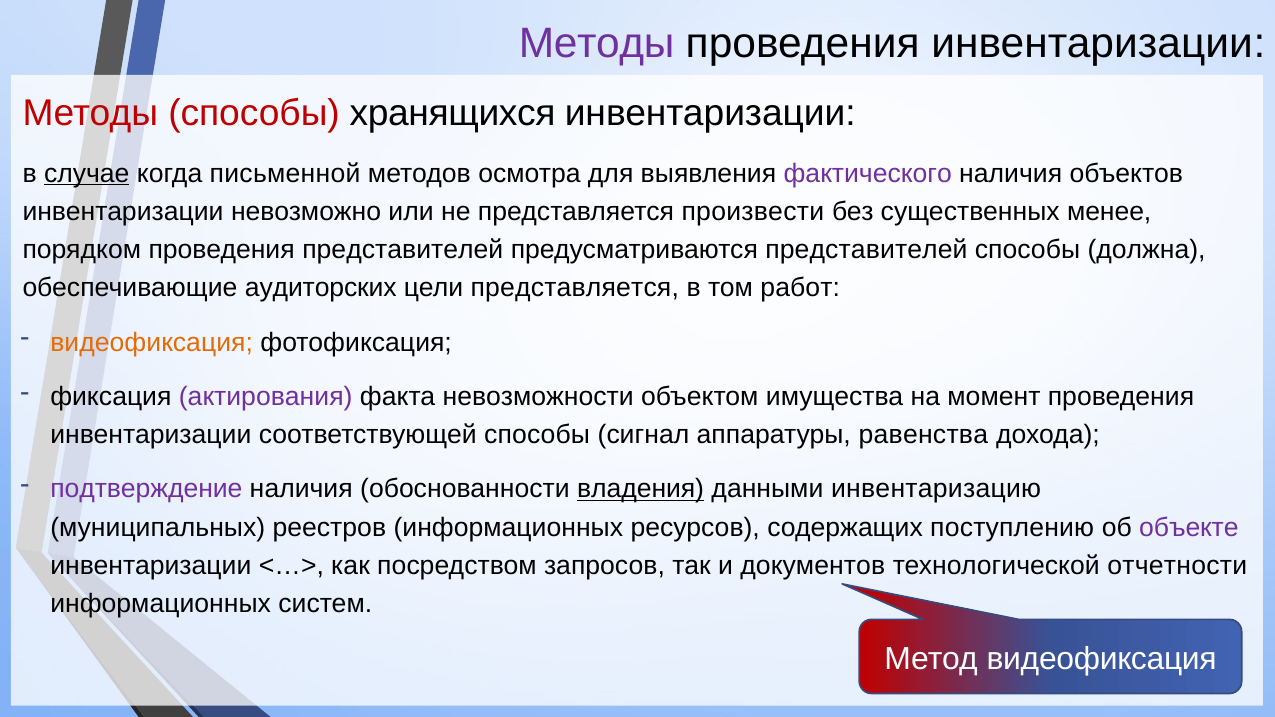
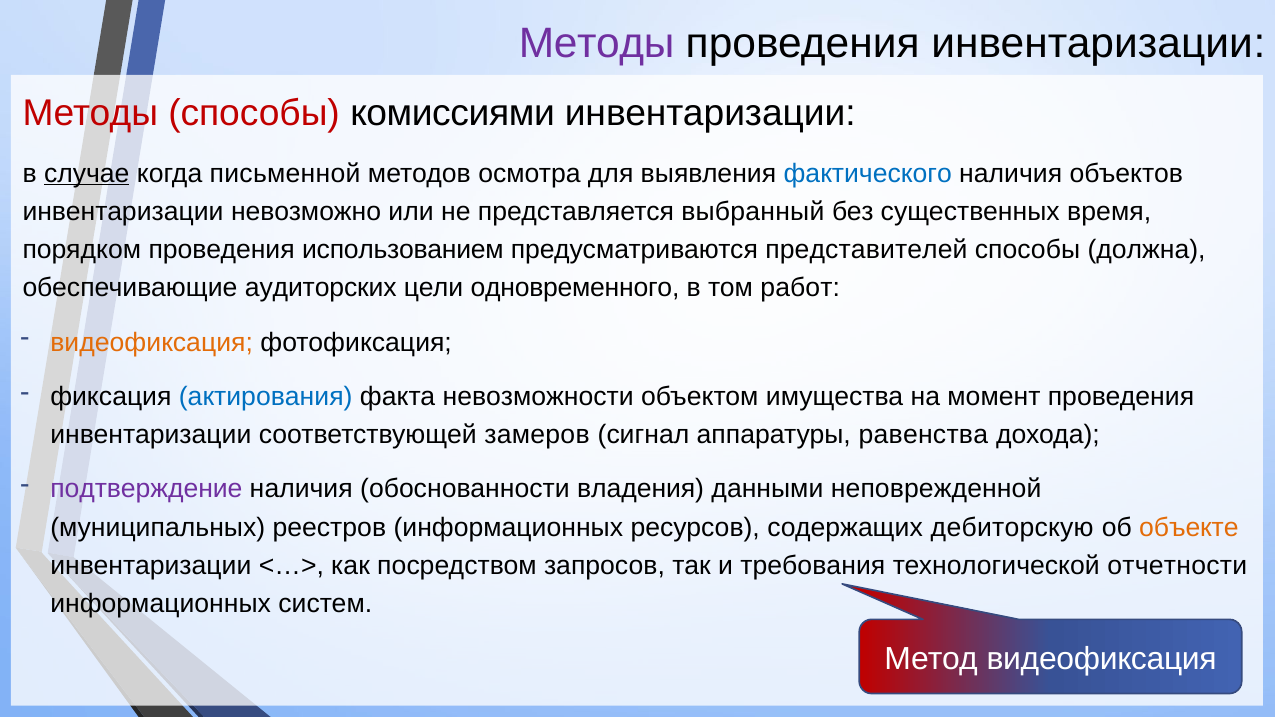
хранящихся: хранящихся -> комиссиями (453, 113)
фактического colour: purple -> blue (868, 173)
произвести: произвести -> выбранный (753, 212)
менее: менее -> время (1109, 212)
проведения представителей: представителей -> использованием (403, 250)
цели представляется: представляется -> одновременного (575, 288)
актирования colour: purple -> blue (266, 397)
соответствующей способы: способы -> замеров (537, 435)
владения underline: present -> none (641, 489)
инвентаризацию: инвентаризацию -> неповрежденной (936, 489)
поступлению: поступлению -> дебиторскую (1012, 527)
объекте colour: purple -> orange (1189, 527)
документов: документов -> требования (813, 566)
